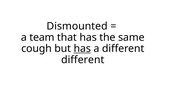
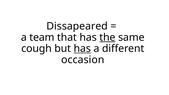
Dismounted: Dismounted -> Dissapeared (77, 26)
the underline: none -> present (107, 37)
different: different -> occasion (83, 60)
